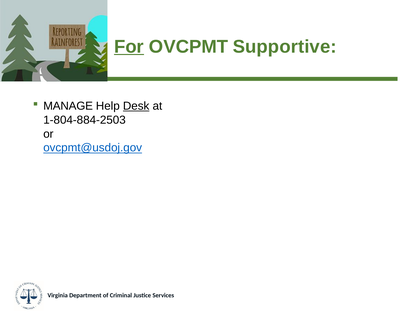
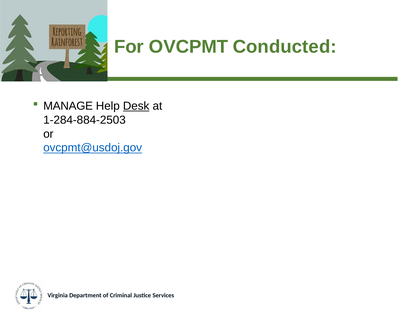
For underline: present -> none (129, 47)
Supportive: Supportive -> Conducted (285, 47)
1-804-884-2503: 1-804-884-2503 -> 1-284-884-2503 (84, 120)
